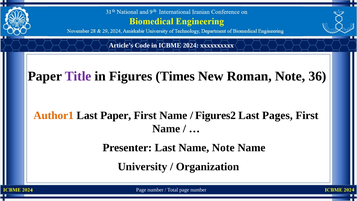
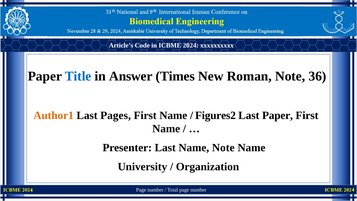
Title colour: purple -> blue (78, 76)
Figures: Figures -> Answer (131, 76)
Last Paper: Paper -> Pages (116, 115)
Last Pages: Pages -> Paper (278, 115)
